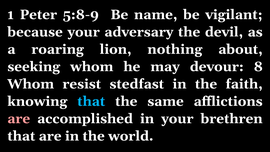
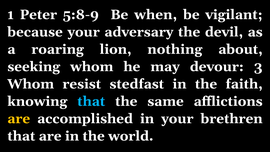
name: name -> when (156, 15)
8: 8 -> 3 (258, 67)
are colour: pink -> yellow (19, 119)
